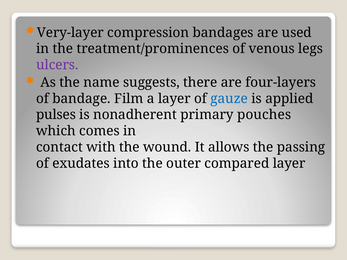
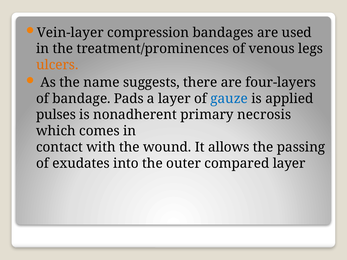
Very-layer: Very-layer -> Vein-layer (70, 33)
ulcers colour: purple -> orange (57, 65)
Film: Film -> Pads (129, 99)
pouches: pouches -> necrosis (264, 115)
